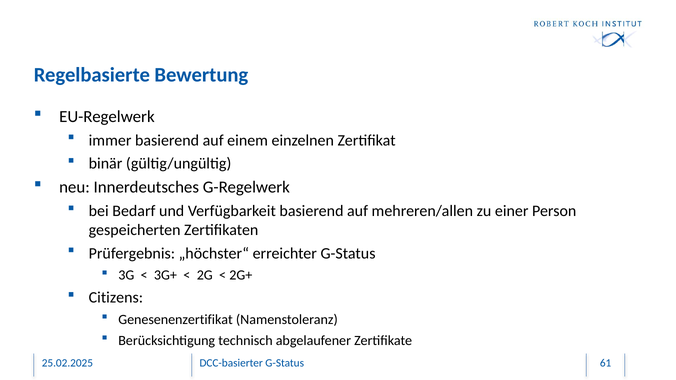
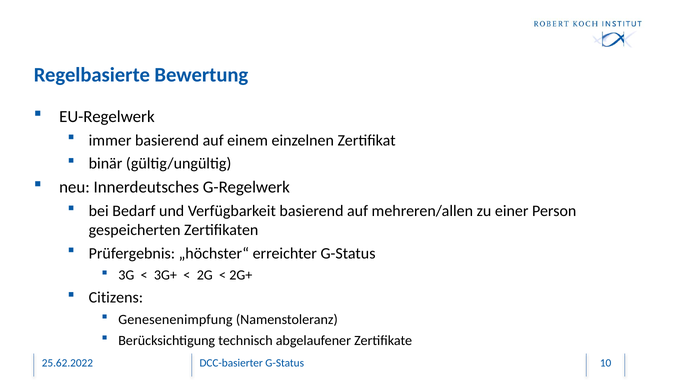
Genesenenzertifikat: Genesenenzertifikat -> Genesenenimpfung (175, 320)
61: 61 -> 10 (606, 363)
25.02.2025: 25.02.2025 -> 25.62.2022 (67, 363)
